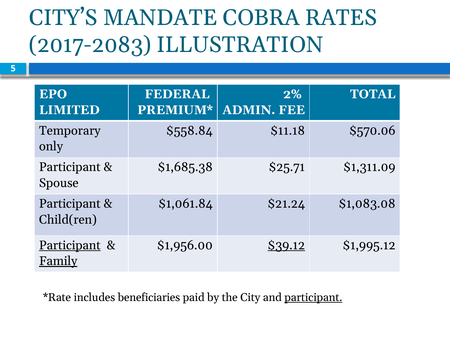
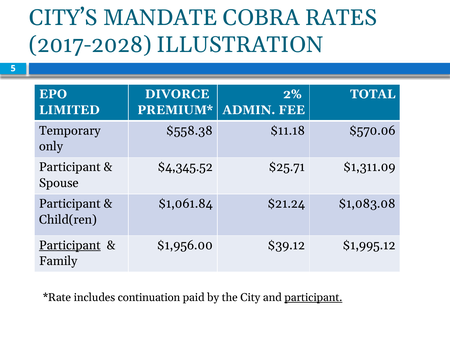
2017-2083: 2017-2083 -> 2017-2028 (90, 45)
FEDERAL: FEDERAL -> DIVORCE (177, 94)
$558.84: $558.84 -> $558.38 (189, 131)
$1,685.38: $1,685.38 -> $4,345.52 (185, 167)
$39.12 underline: present -> none (286, 246)
Family underline: present -> none (58, 261)
beneficiaries: beneficiaries -> continuation (149, 298)
